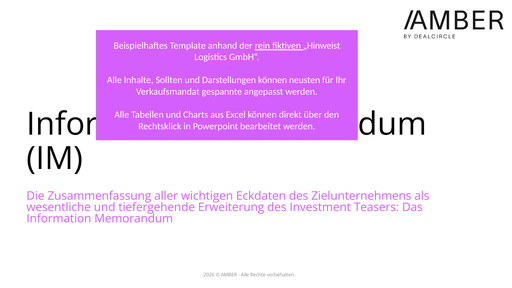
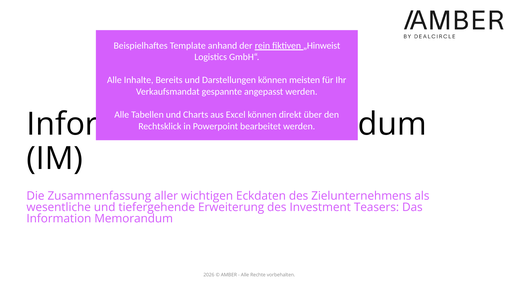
Sollten: Sollten -> Bereits (169, 80)
neusten: neusten -> meisten (305, 80)
